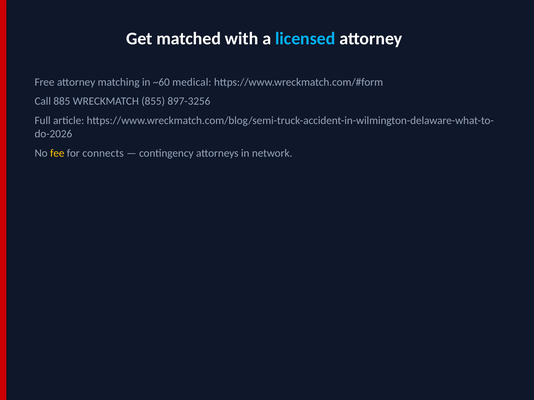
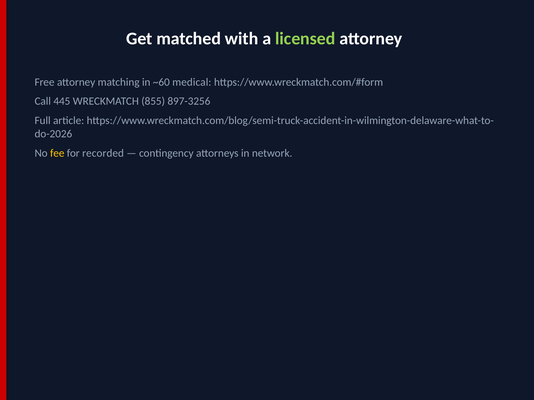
licensed colour: light blue -> light green (305, 39)
885: 885 -> 445 (62, 101)
connects: connects -> recorded (103, 153)
